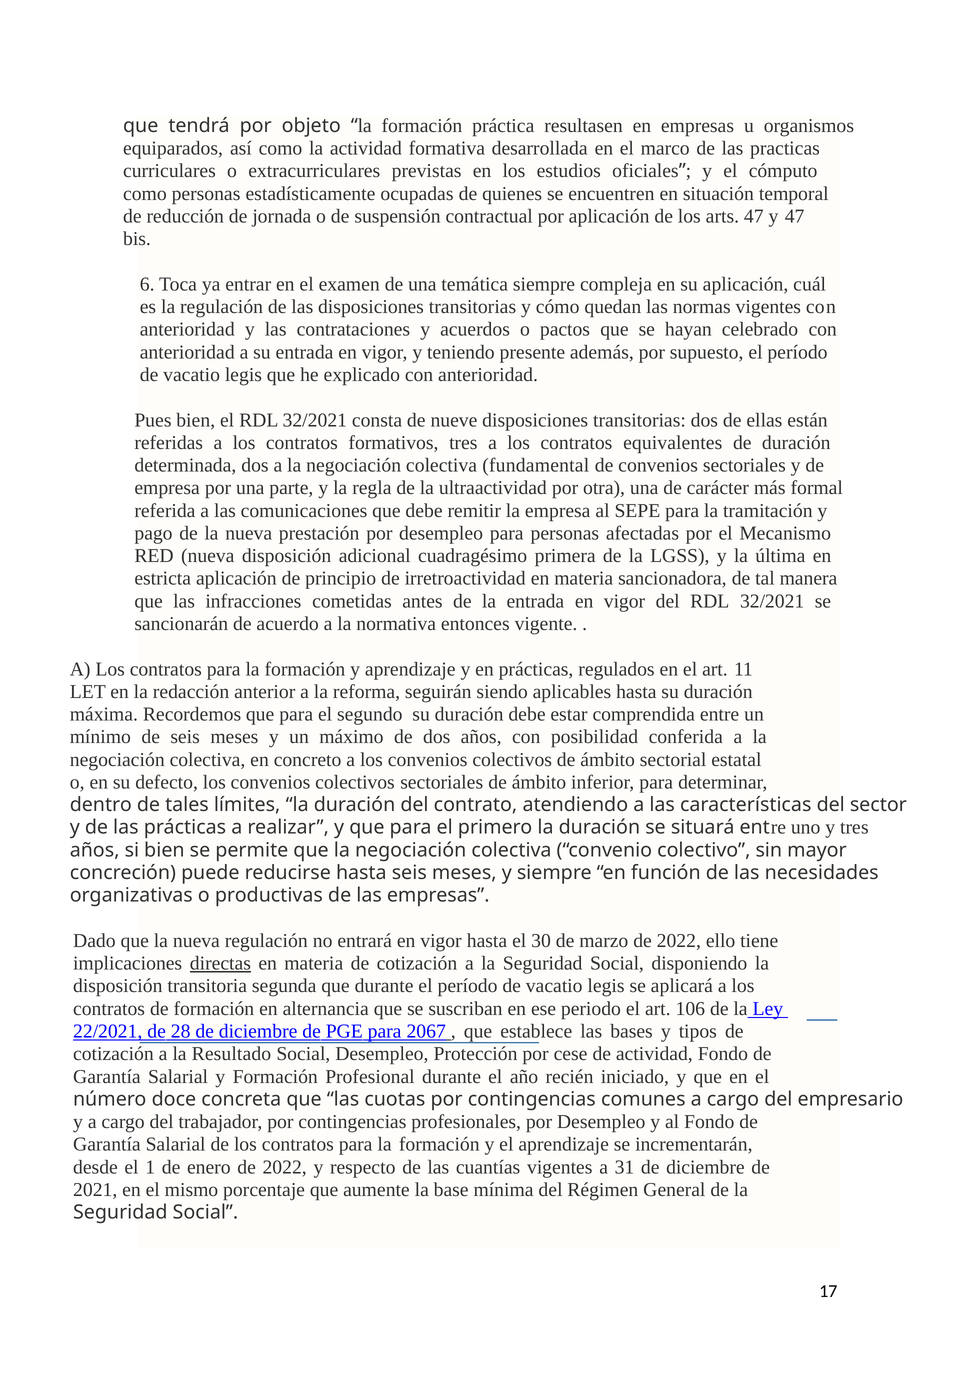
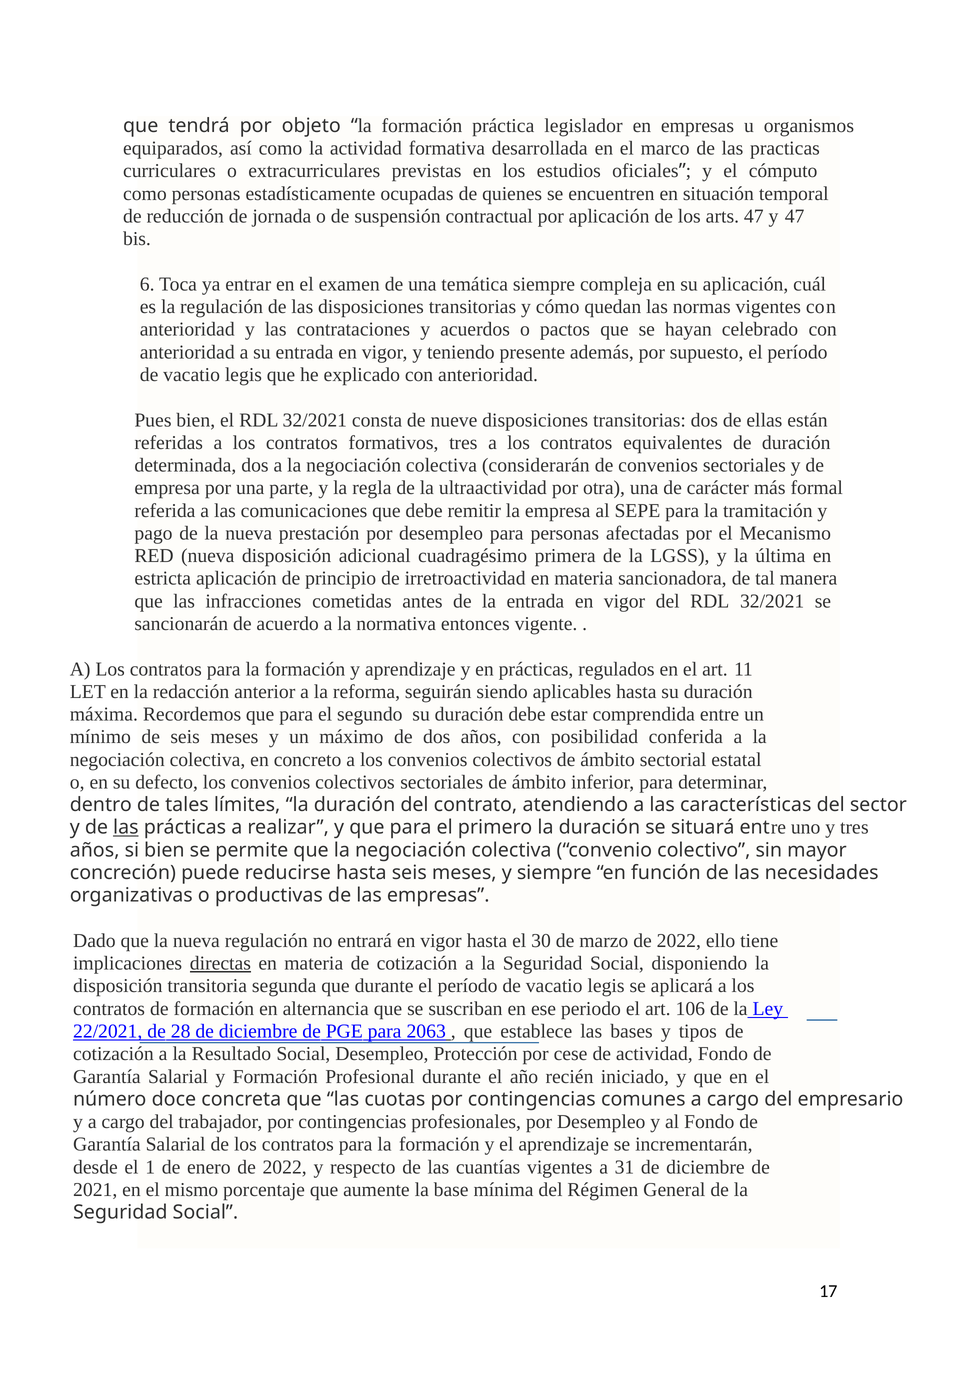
resultasen: resultasen -> legislador (583, 126)
fundamental: fundamental -> considerarán (536, 465)
las underline: none -> present (126, 828)
2067: 2067 -> 2063 (426, 1032)
